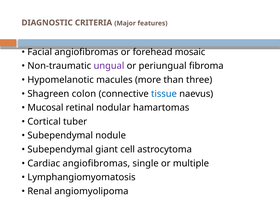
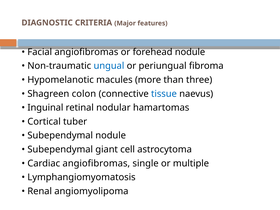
forehead mosaic: mosaic -> nodule (190, 52)
ungual colour: purple -> blue (109, 66)
Mucosal: Mucosal -> Inguinal (45, 108)
